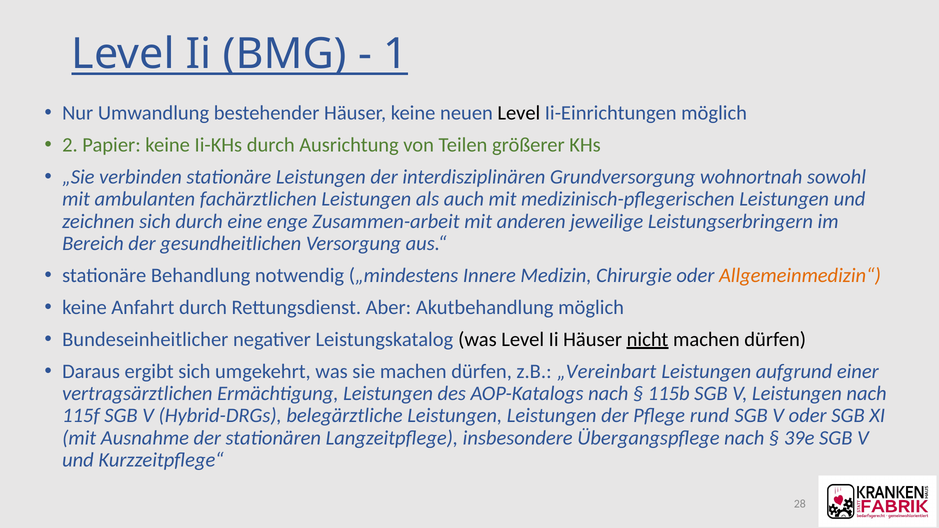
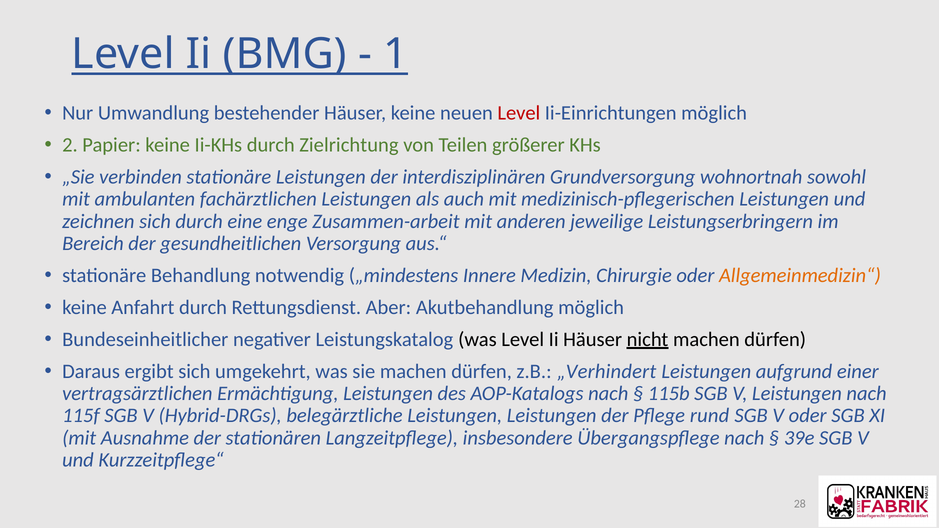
Level colour: black -> red (519, 113)
Ausrichtung: Ausrichtung -> Zielrichtung (349, 145)
„Vereinbart: „Vereinbart -> „Verhindert (607, 371)
